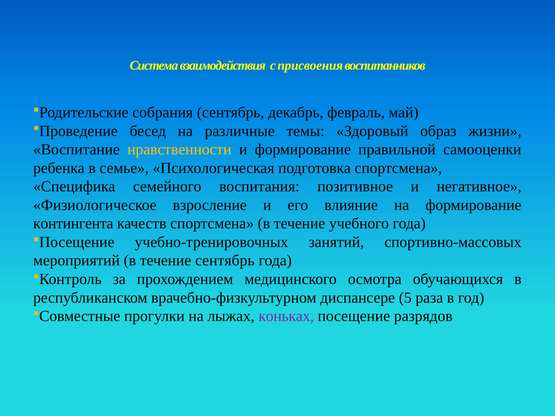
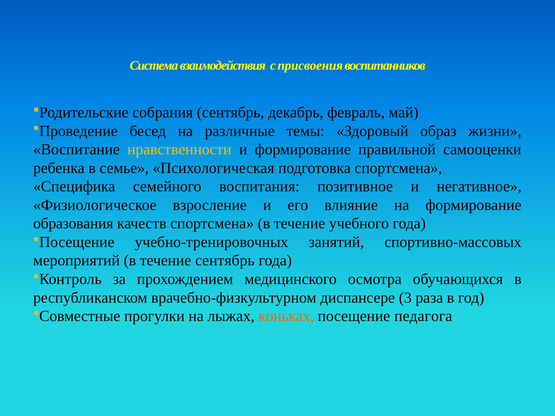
контингента: контингента -> образования (73, 224)
5: 5 -> 3 (405, 298)
коньках colour: purple -> orange (286, 316)
разрядов: разрядов -> педагога (423, 316)
